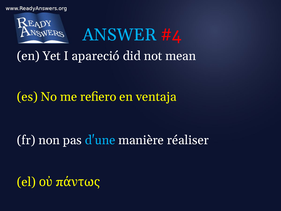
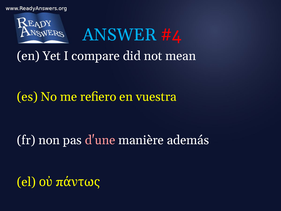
apareció: apareció -> compare (96, 56)
ventaja: ventaja -> vuestra (156, 97)
d'une colour: light blue -> pink (100, 140)
réaliser: réaliser -> además (188, 140)
